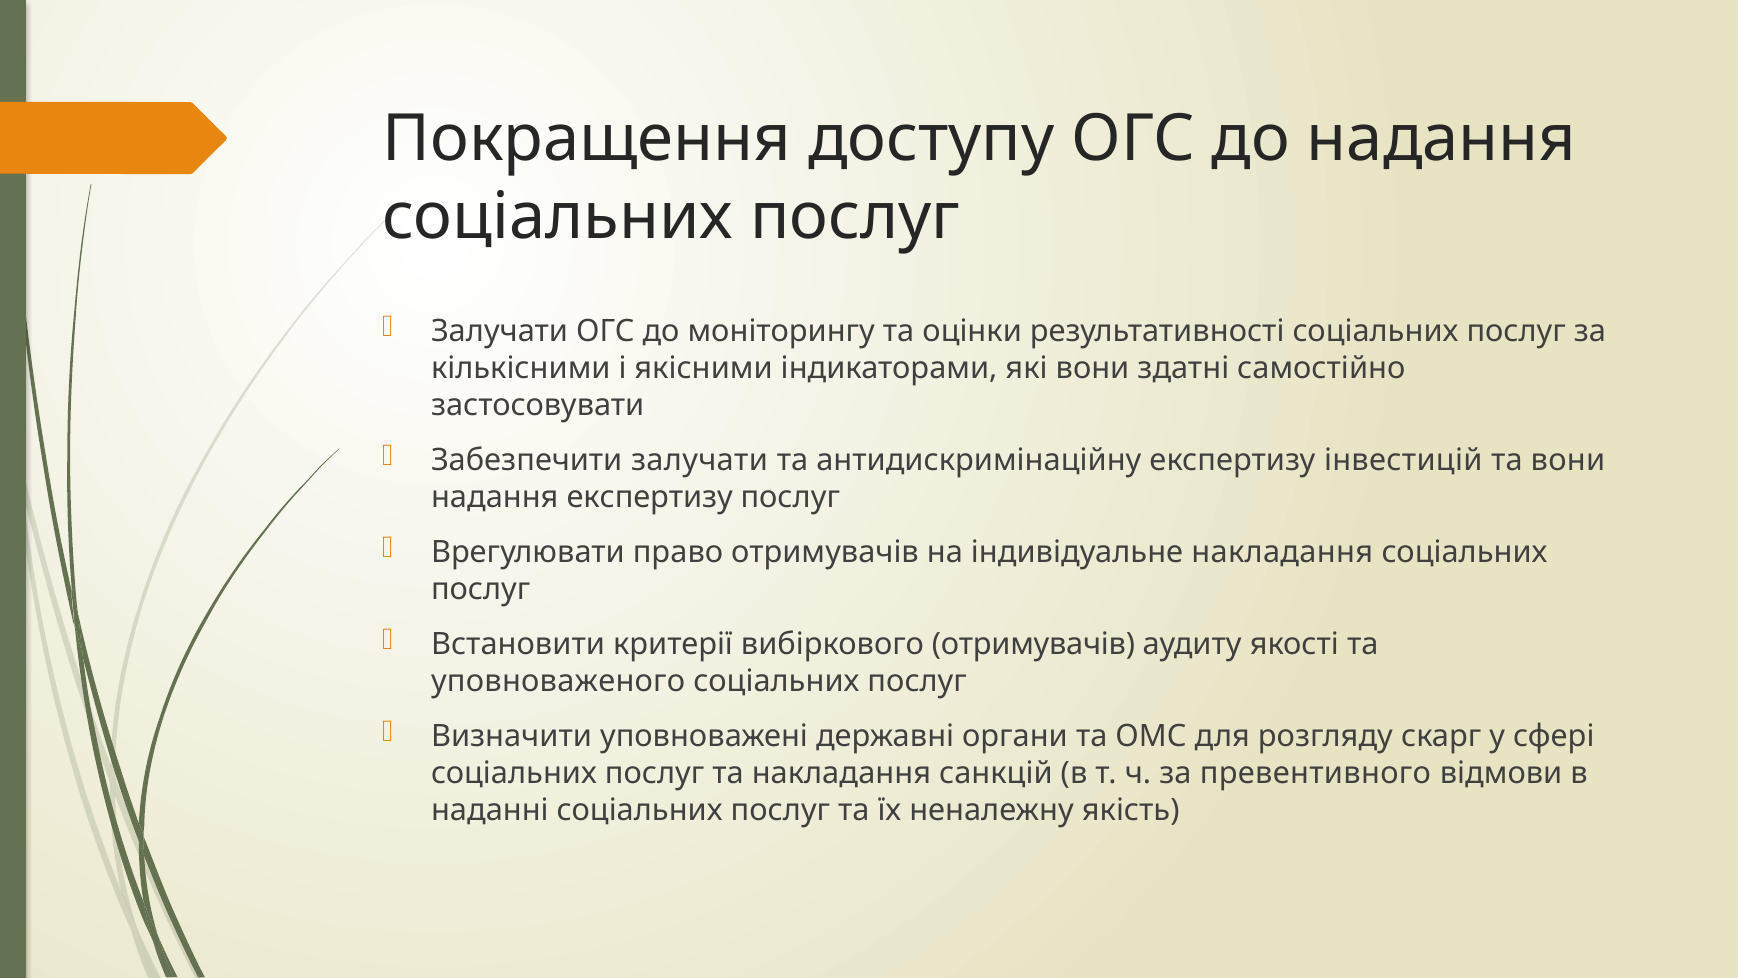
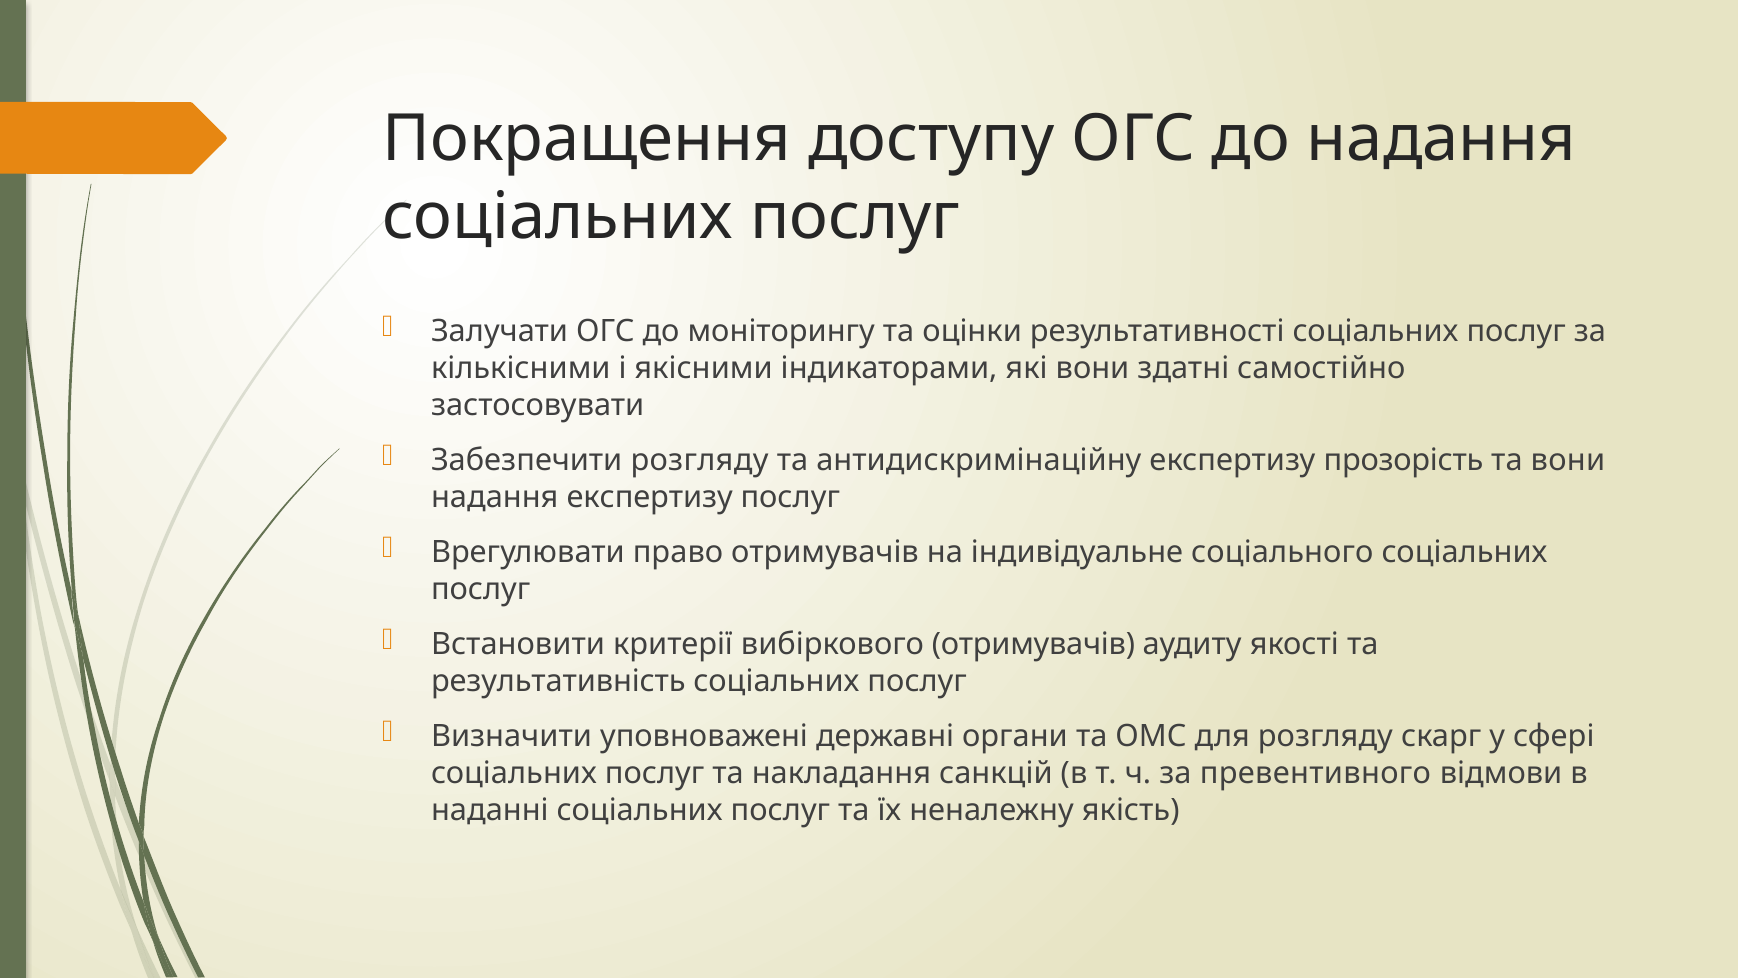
Забезпечити залучати: залучати -> розгляду (700, 460)
інвестицій: інвестицій -> прозорість (1404, 460)
індивідуальне накладання: накладання -> соціального (1282, 552)
уповноваженого: уповноваженого -> результативність (558, 681)
